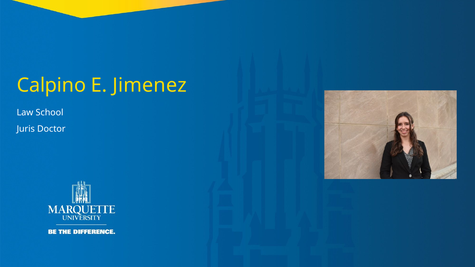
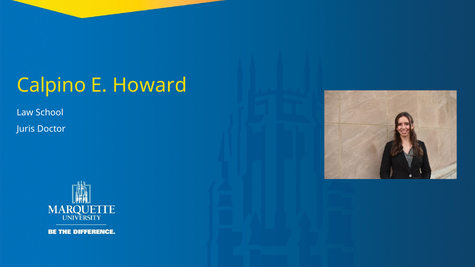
Jimenez: Jimenez -> Howard (150, 85)
